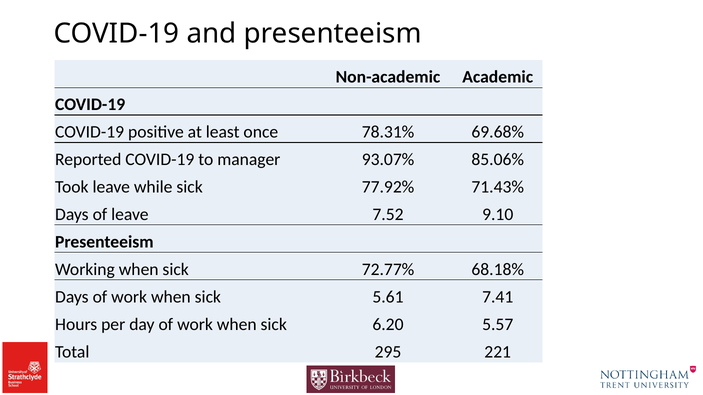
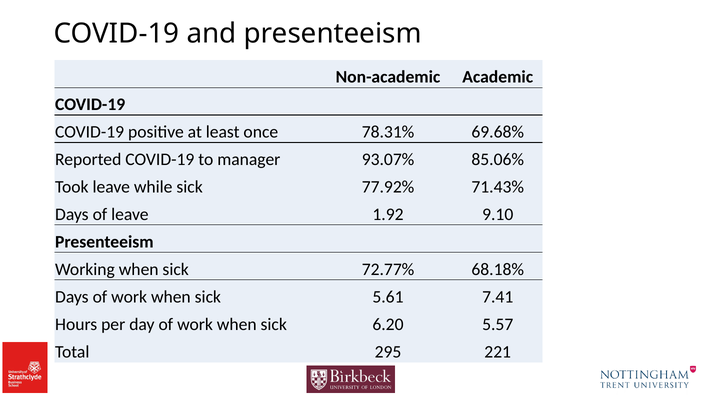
7.52: 7.52 -> 1.92 (388, 215)
